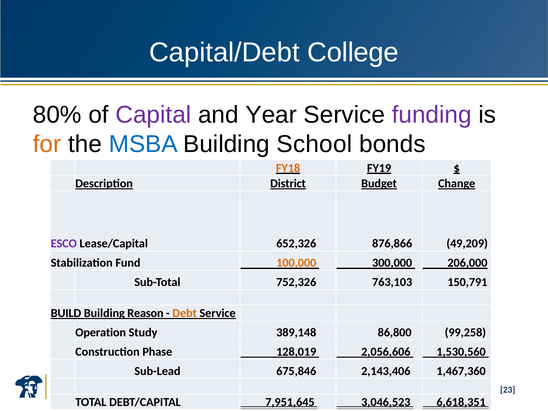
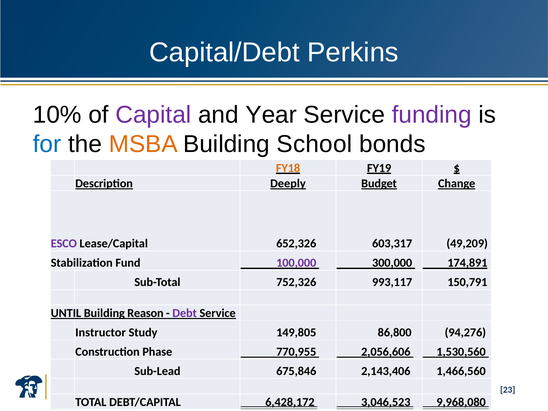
College: College -> Perkins (353, 53)
80%: 80% -> 10% (57, 115)
for colour: orange -> blue (47, 144)
MSBA colour: blue -> orange (143, 144)
District: District -> Deeply (288, 183)
876,866: 876,866 -> 603,317 (392, 244)
100,000 colour: orange -> purple (296, 263)
206,000: 206,000 -> 174,891 (467, 263)
763,103: 763,103 -> 993,117 (392, 282)
BUILD: BUILD -> UNTIL (66, 313)
Debt colour: orange -> purple (185, 313)
Operation: Operation -> Instructor (101, 333)
389,148: 389,148 -> 149,805 (296, 333)
99,258: 99,258 -> 94,276 (465, 333)
128,019: 128,019 -> 770,955 (296, 352)
1,467,360: 1,467,360 -> 1,466,560 (461, 371)
7,951,645: 7,951,645 -> 6,428,172 (290, 402)
6,618,351: 6,618,351 -> 9,968,080 (461, 402)
